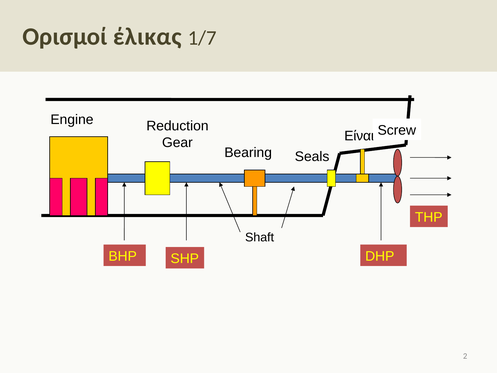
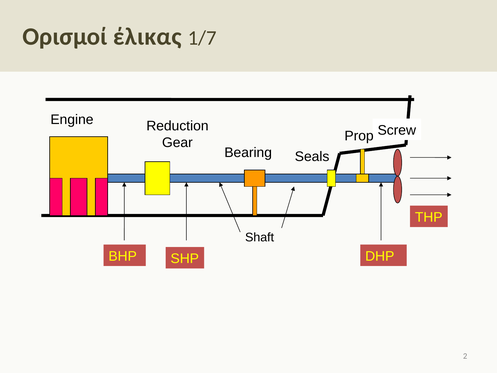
Είναι: Είναι -> Prop (359, 136)
